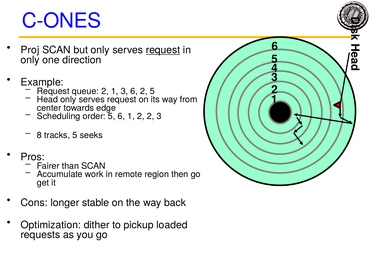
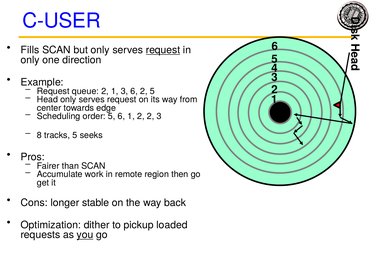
C-ONES: C-ONES -> C-USER (61, 21)
Proj: Proj -> Fills (30, 50)
you underline: none -> present (85, 235)
